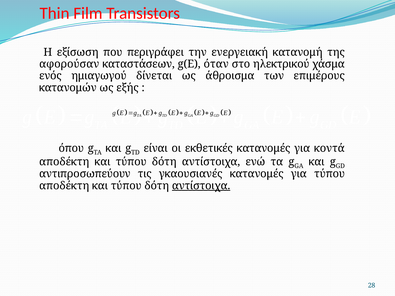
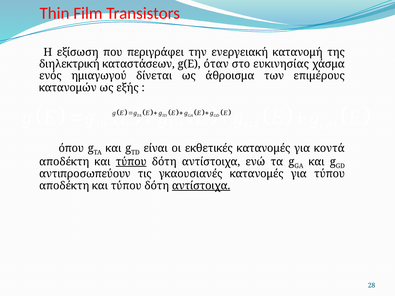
αφορούσαν: αφορούσαν -> διηλεκτρική (69, 64)
ηλεκτρικού: ηλεκτρικού -> ευκινησίας (281, 64)
τύπου underline: none -> present (131, 162)
